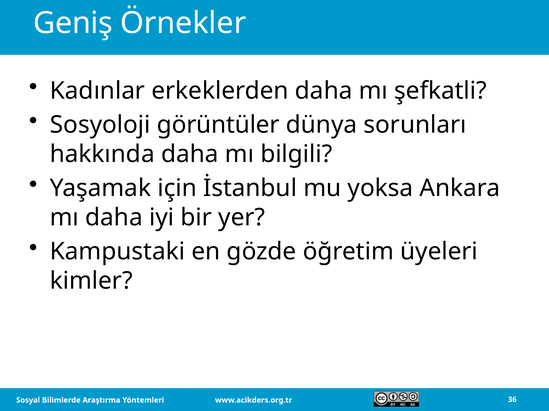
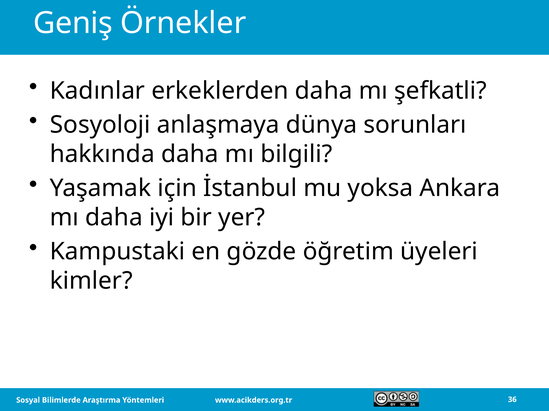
görüntüler: görüntüler -> anlaşmaya (218, 125)
